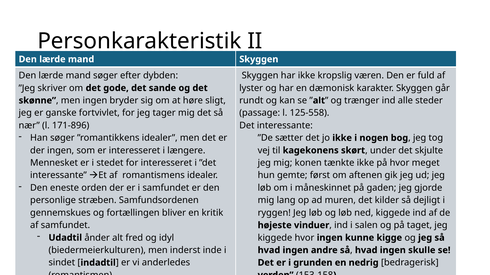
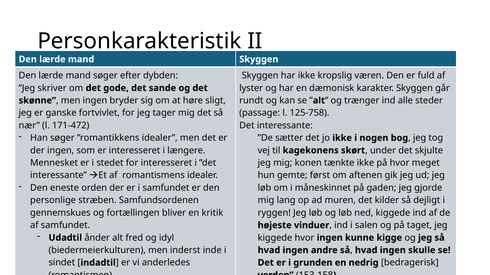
125-558: 125-558 -> 125-758 (310, 113)
171-896: 171-896 -> 171-472 (71, 126)
